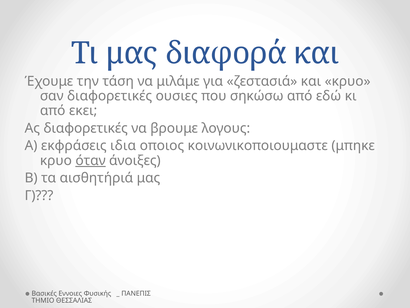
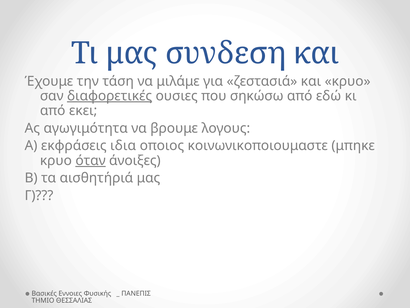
διαφορά: διαφορά -> συνδεση (226, 53)
διαφορετικές underline: none -> present (110, 96)
Ας διαφορετικές: διαφορετικές -> αγωγιμότητα (86, 128)
